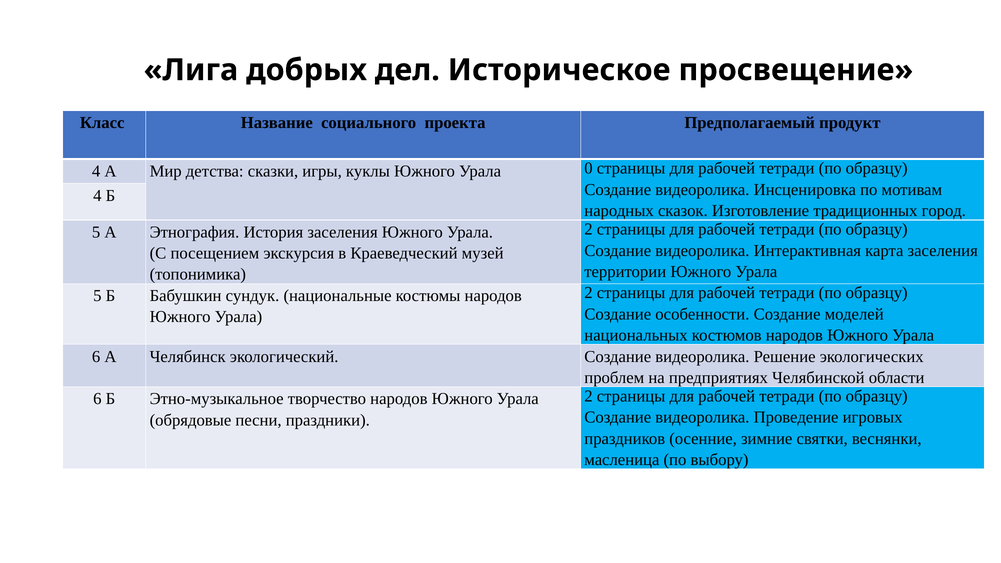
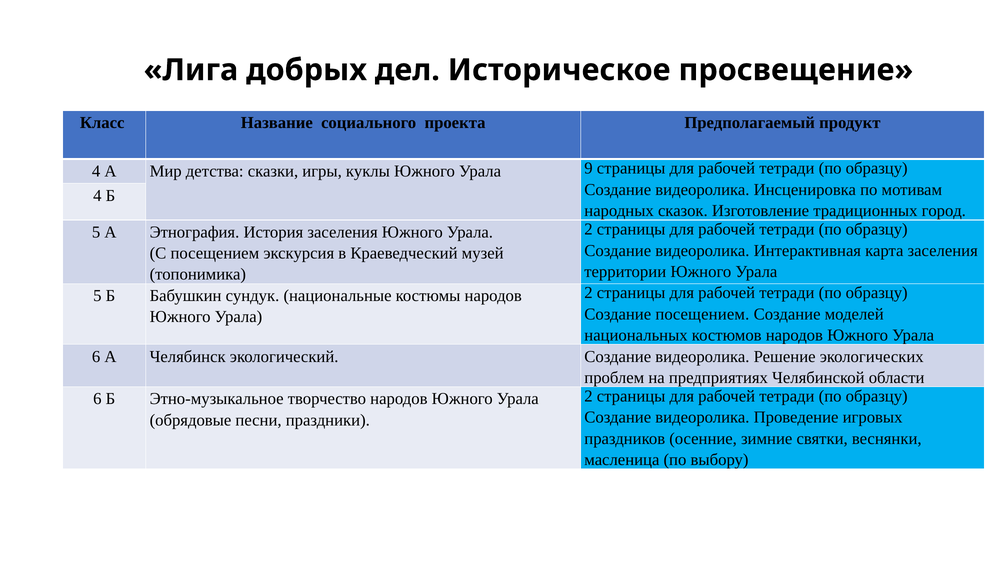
0: 0 -> 9 (588, 168)
Создание особенности: особенности -> посещением (702, 314)
